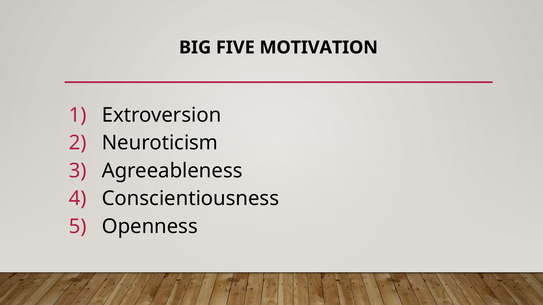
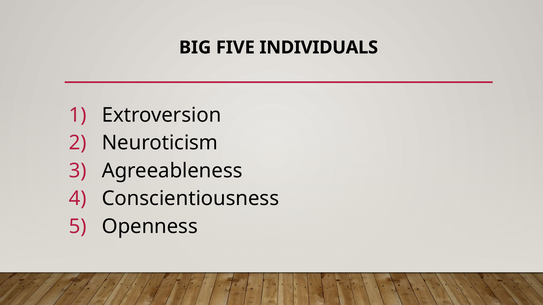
MOTIVATION: MOTIVATION -> INDIVIDUALS (319, 48)
